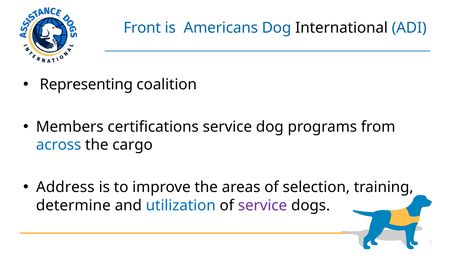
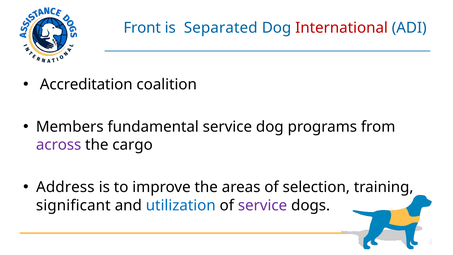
Americans: Americans -> Separated (221, 28)
International colour: black -> red (342, 28)
Representing: Representing -> Accreditation (86, 84)
certifications: certifications -> fundamental (153, 127)
across colour: blue -> purple (59, 145)
determine: determine -> significant (73, 205)
